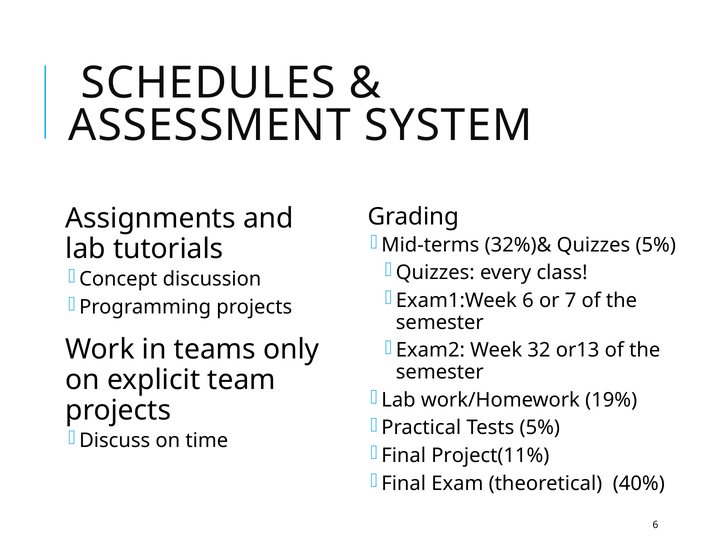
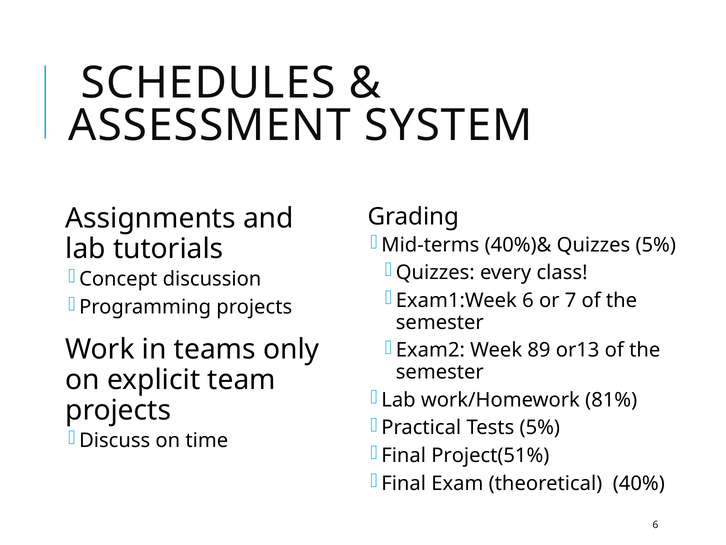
32%)&: 32%)& -> 40%)& (518, 245)
32: 32 -> 89 (539, 350)
19%: 19% -> 81% (611, 400)
Project(11%: Project(11% -> Project(51% (490, 455)
